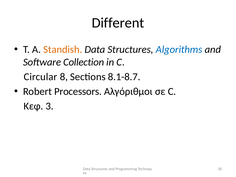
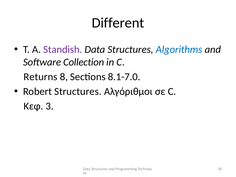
Standish colour: orange -> purple (63, 50)
Circular: Circular -> Returns (41, 77)
8.1-8.7: 8.1-8.7 -> 8.1-7.0 (124, 77)
Robert Processors: Processors -> Structures (78, 91)
